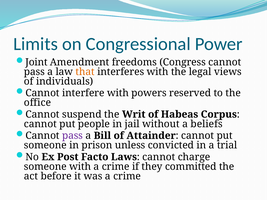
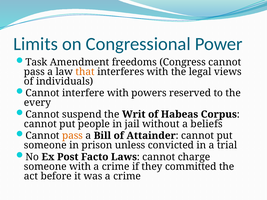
Joint: Joint -> Task (36, 62)
office: office -> every (37, 103)
pass colour: purple -> orange (72, 136)
